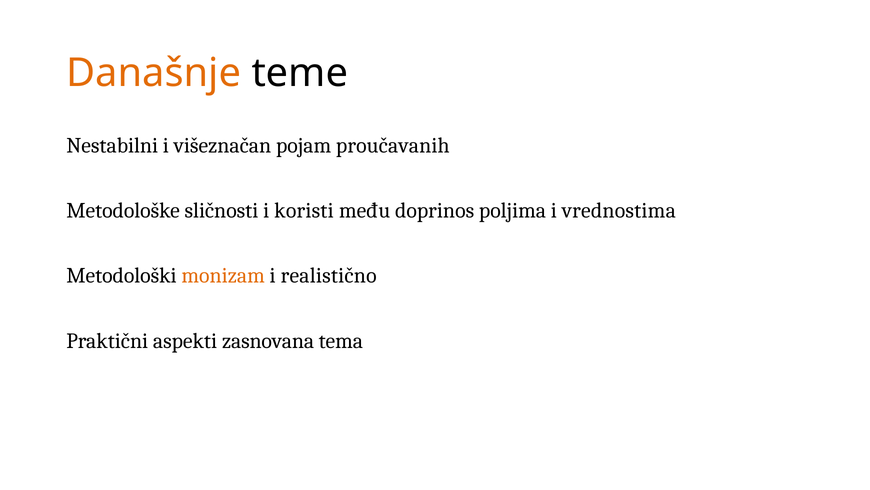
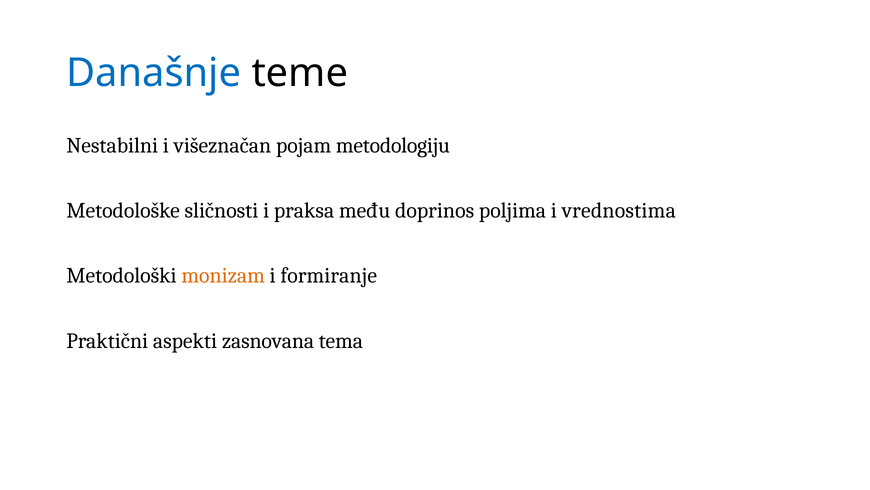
Današnje colour: orange -> blue (154, 73)
proučavanih: proučavanih -> metodologiju (393, 145)
koristi: koristi -> praksa (304, 210)
realistično: realistično -> formiranje (329, 275)
